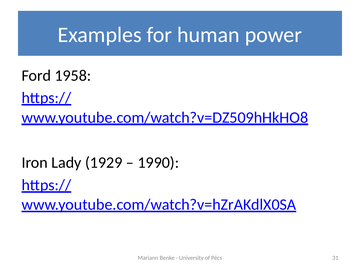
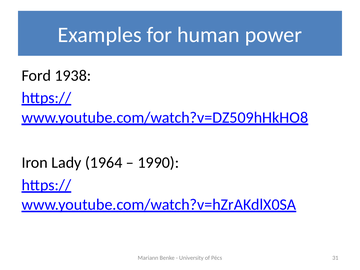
1958: 1958 -> 1938 (73, 76)
1929: 1929 -> 1964 (104, 163)
